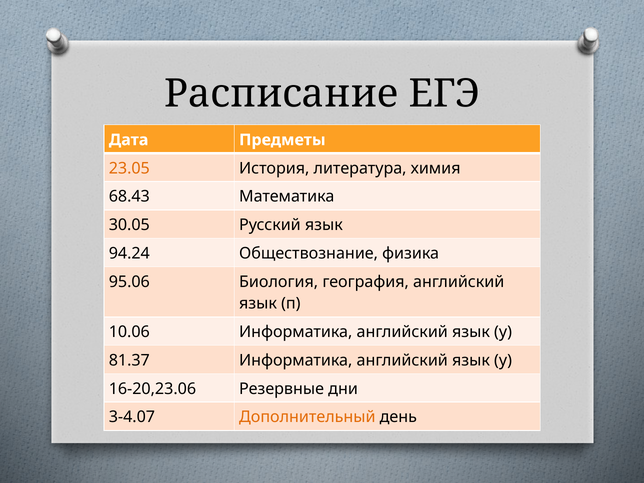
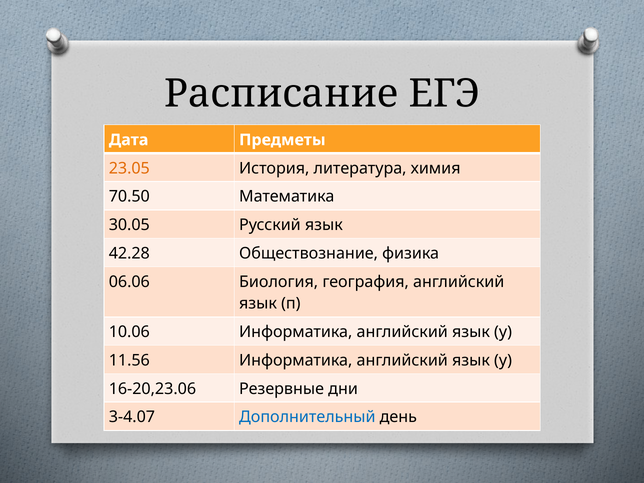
68.43: 68.43 -> 70.50 (129, 197)
94.24: 94.24 -> 42.28 (129, 253)
95.06: 95.06 -> 06.06 (129, 282)
81.37: 81.37 -> 11.56 (129, 360)
Дополнительный colour: orange -> blue (307, 417)
